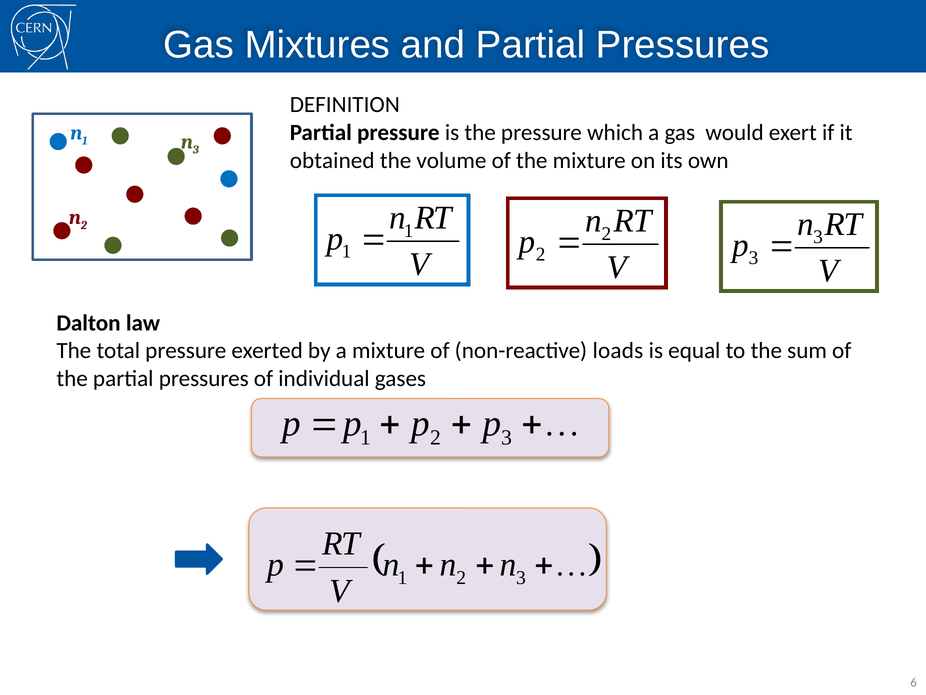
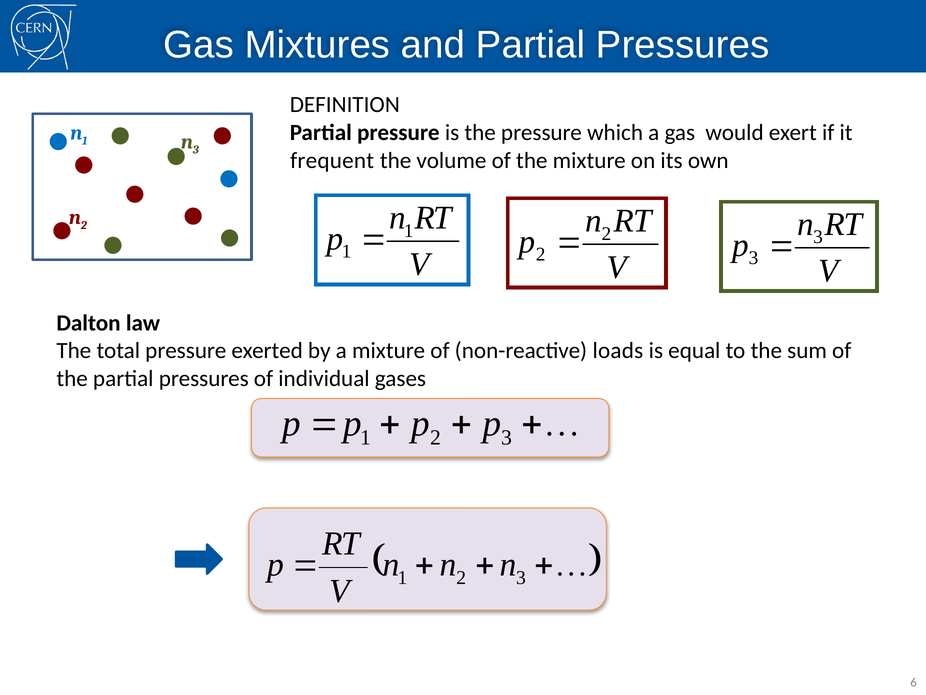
obtained: obtained -> frequent (332, 160)
